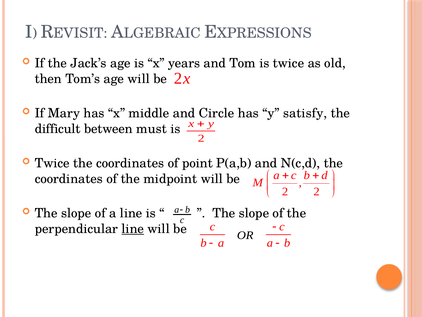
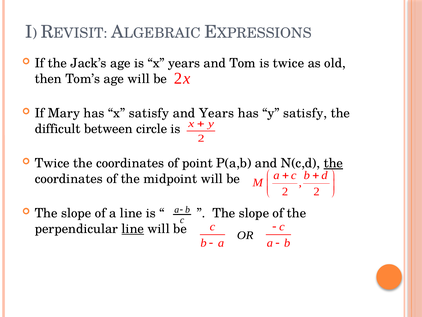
x middle: middle -> satisfy (149, 113)
and Circle: Circle -> Years (217, 113)
must: must -> circle (152, 129)
the underline: none -> present (333, 163)
